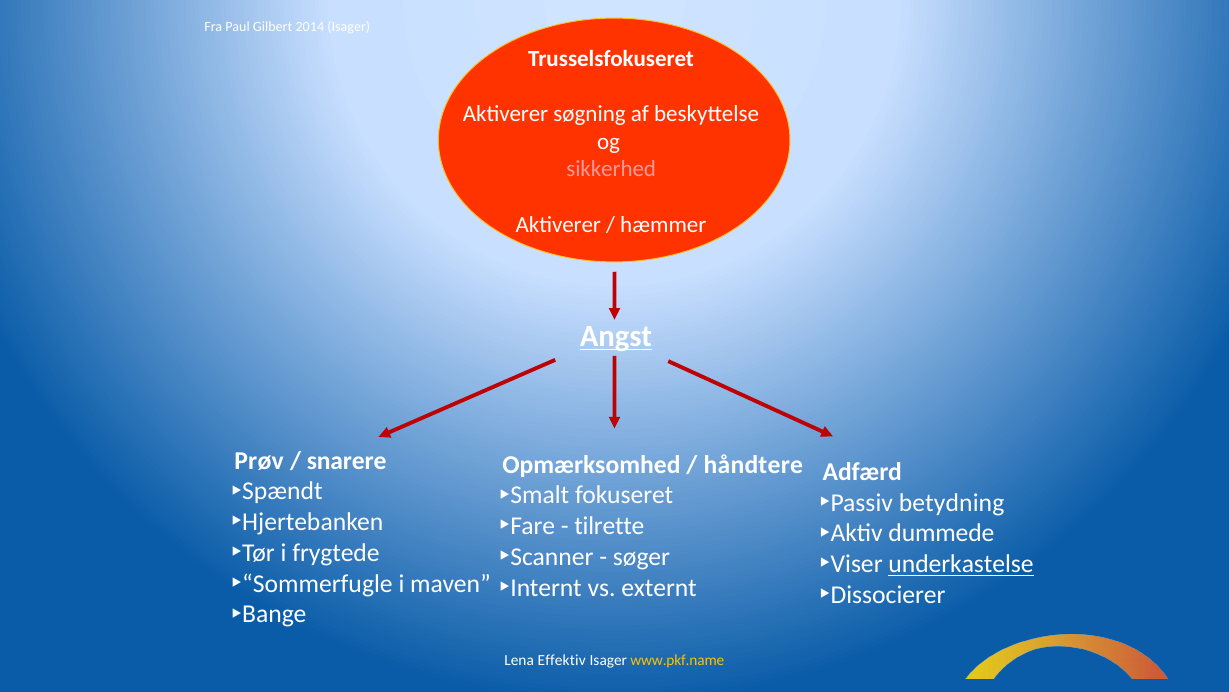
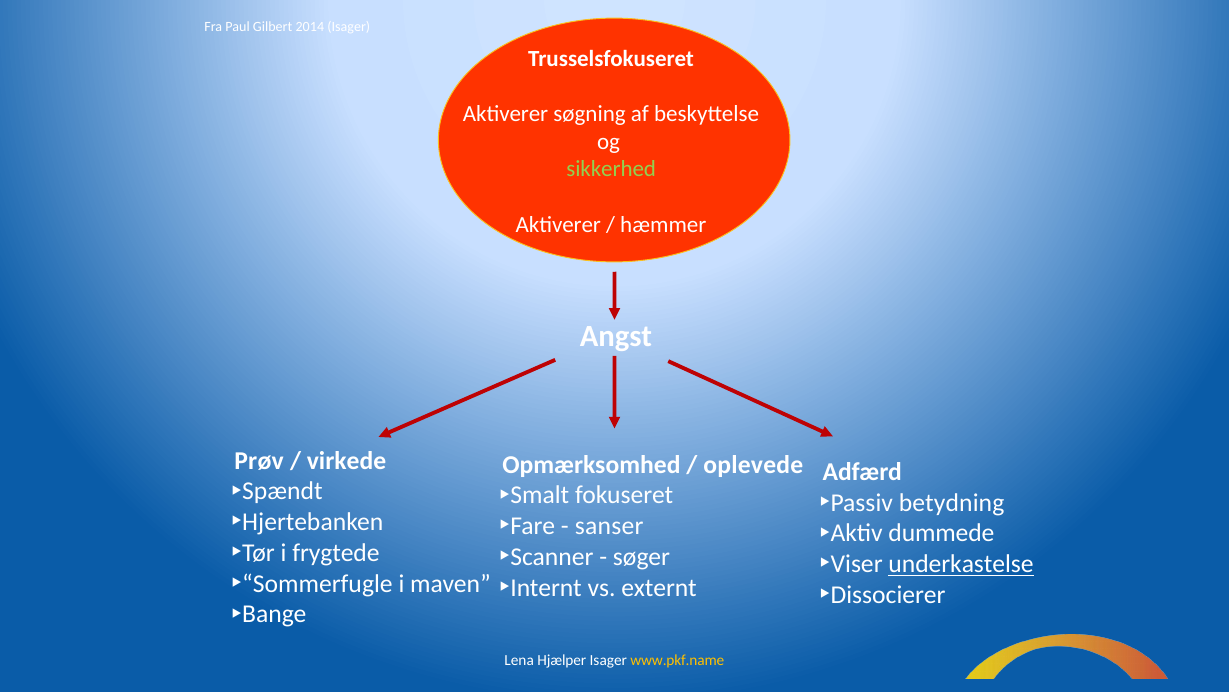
sikkerhed colour: pink -> light green (611, 169)
Angst underline: present -> none (616, 336)
snarere: snarere -> virkede (347, 460)
håndtere: håndtere -> oplevede (753, 464)
tilrette: tilrette -> sanser (609, 526)
Effektiv: Effektiv -> Hjælper (562, 660)
